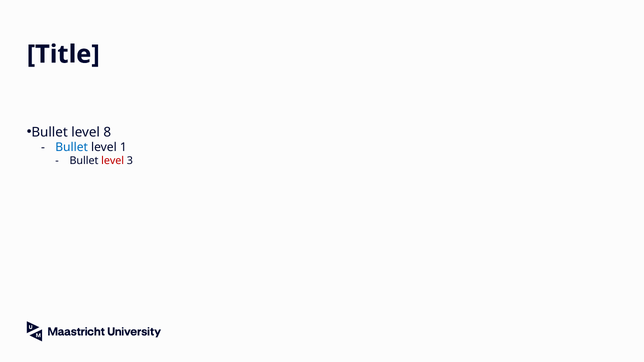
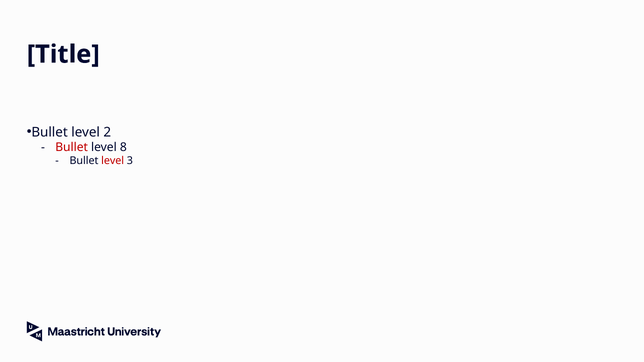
8: 8 -> 2 (107, 132)
Bullet colour: blue -> red (72, 147)
1: 1 -> 8 (123, 147)
